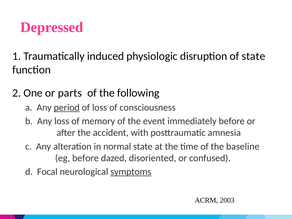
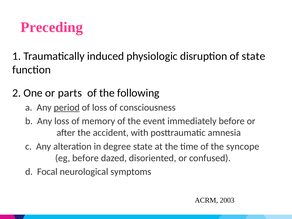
Depressed: Depressed -> Preceding (52, 27)
normal: normal -> degree (117, 146)
baseline: baseline -> syncope (243, 146)
symptoms underline: present -> none (131, 172)
